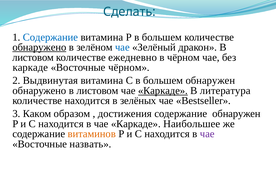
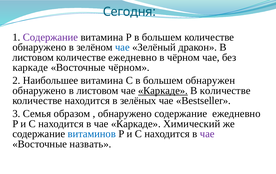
Сделать: Сделать -> Сегодня (129, 12)
Содержание colour: blue -> purple (50, 37)
обнаружено underline: present -> none (39, 47)
Выдвинутая: Выдвинутая -> Наибольшее (51, 80)
В литература: литература -> количестве (225, 90)
Каком: Каком -> Семья (37, 114)
достижения: достижения -> обнаружено (125, 114)
содержание обнаружен: обнаружен -> ежедневно (236, 114)
Наибольшее: Наибольшее -> Химический (192, 124)
витаминов colour: orange -> blue (92, 134)
